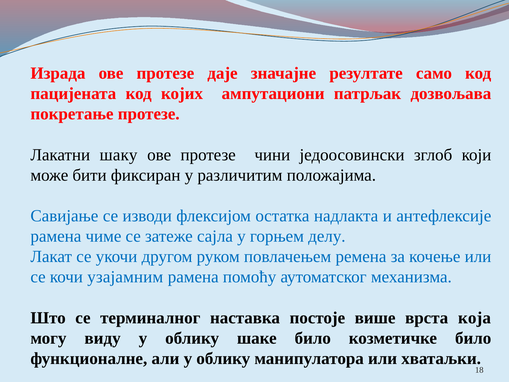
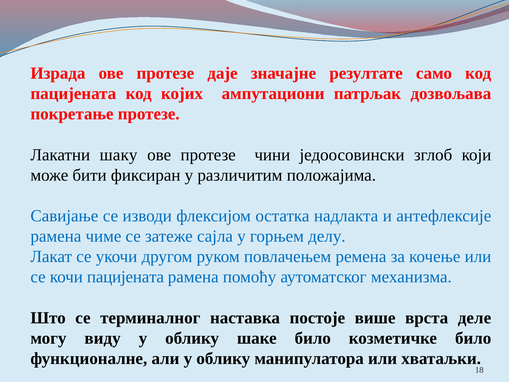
кочи узајамним: узајамним -> пацијената (125, 277)
која: која -> деле (475, 318)
